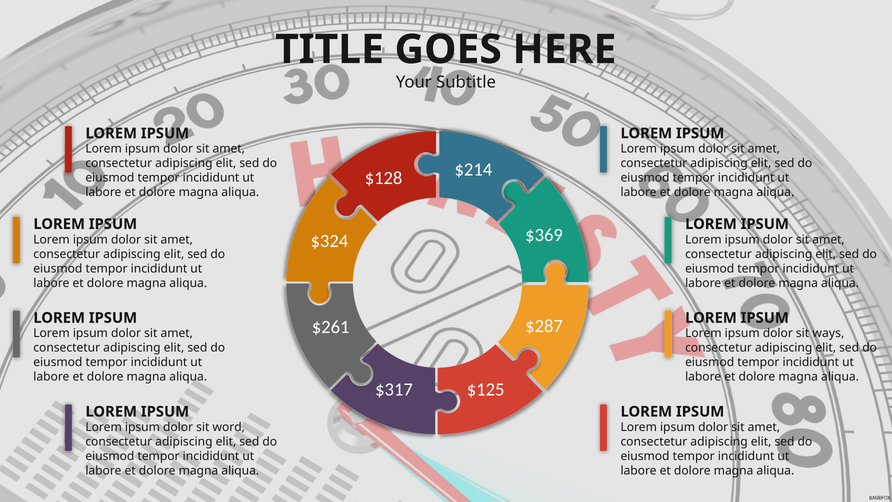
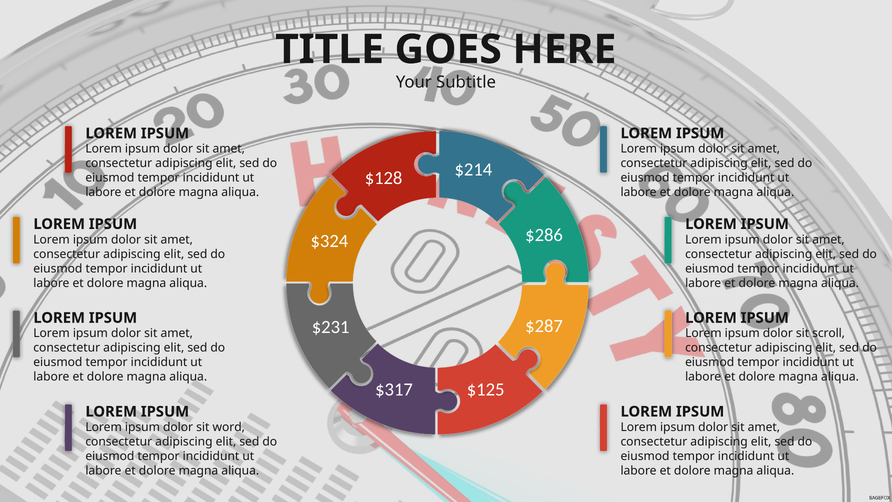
$369: $369 -> $286 (544, 235)
$261: $261 -> $231 (331, 327)
ways: ways -> scroll (829, 333)
